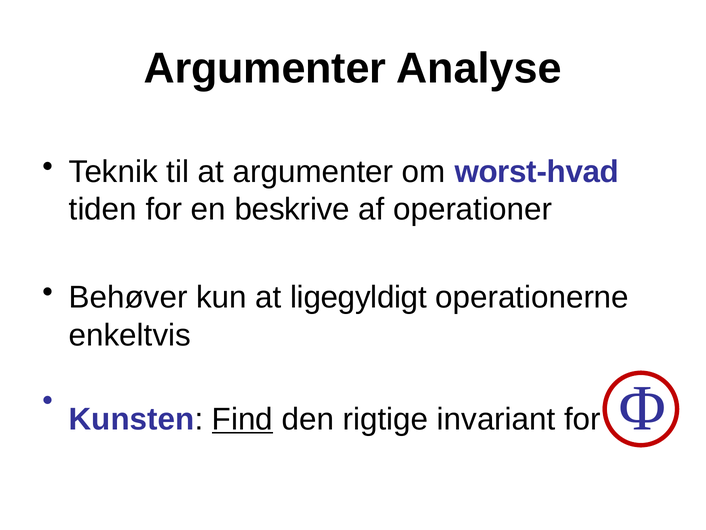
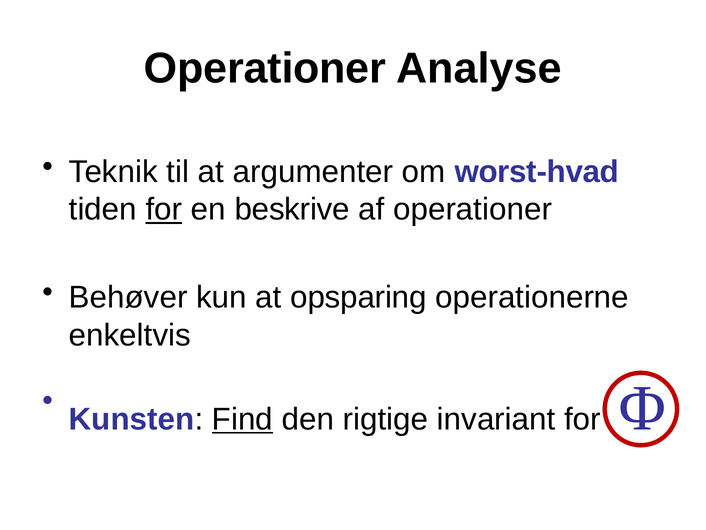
Argumenter: Argumenter -> Operationer (265, 68)
for underline: none -> present (164, 209)
ligegyldigt: ligegyldigt -> opsparing (358, 297)
